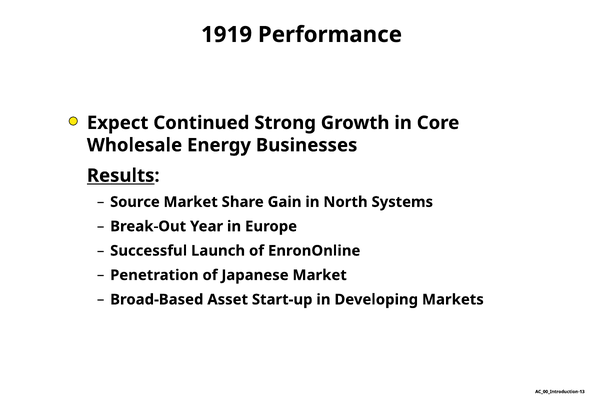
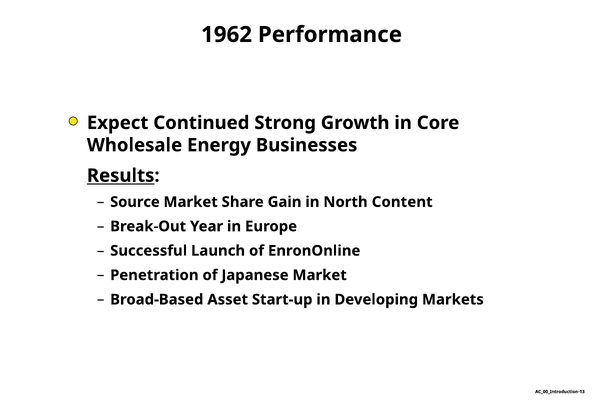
1919: 1919 -> 1962 (227, 35)
Systems: Systems -> Content (402, 202)
